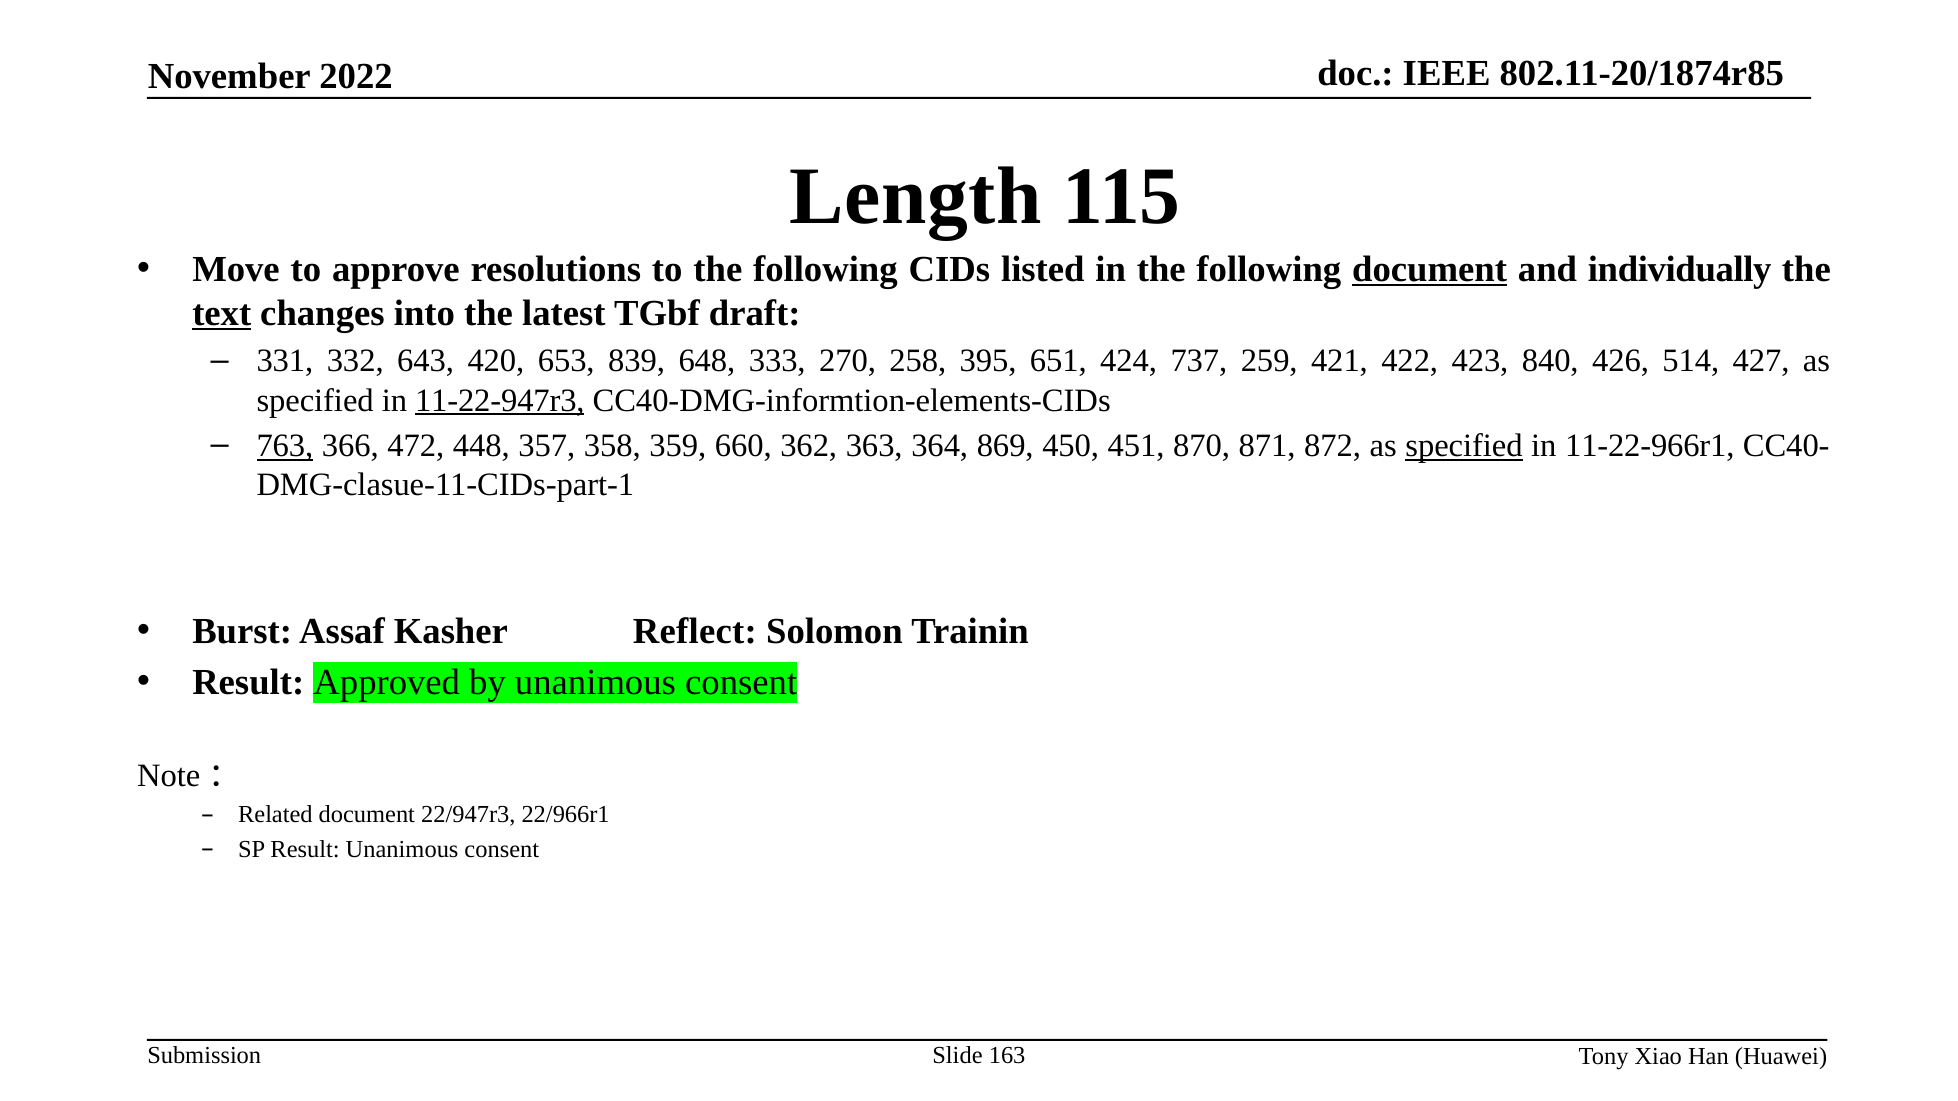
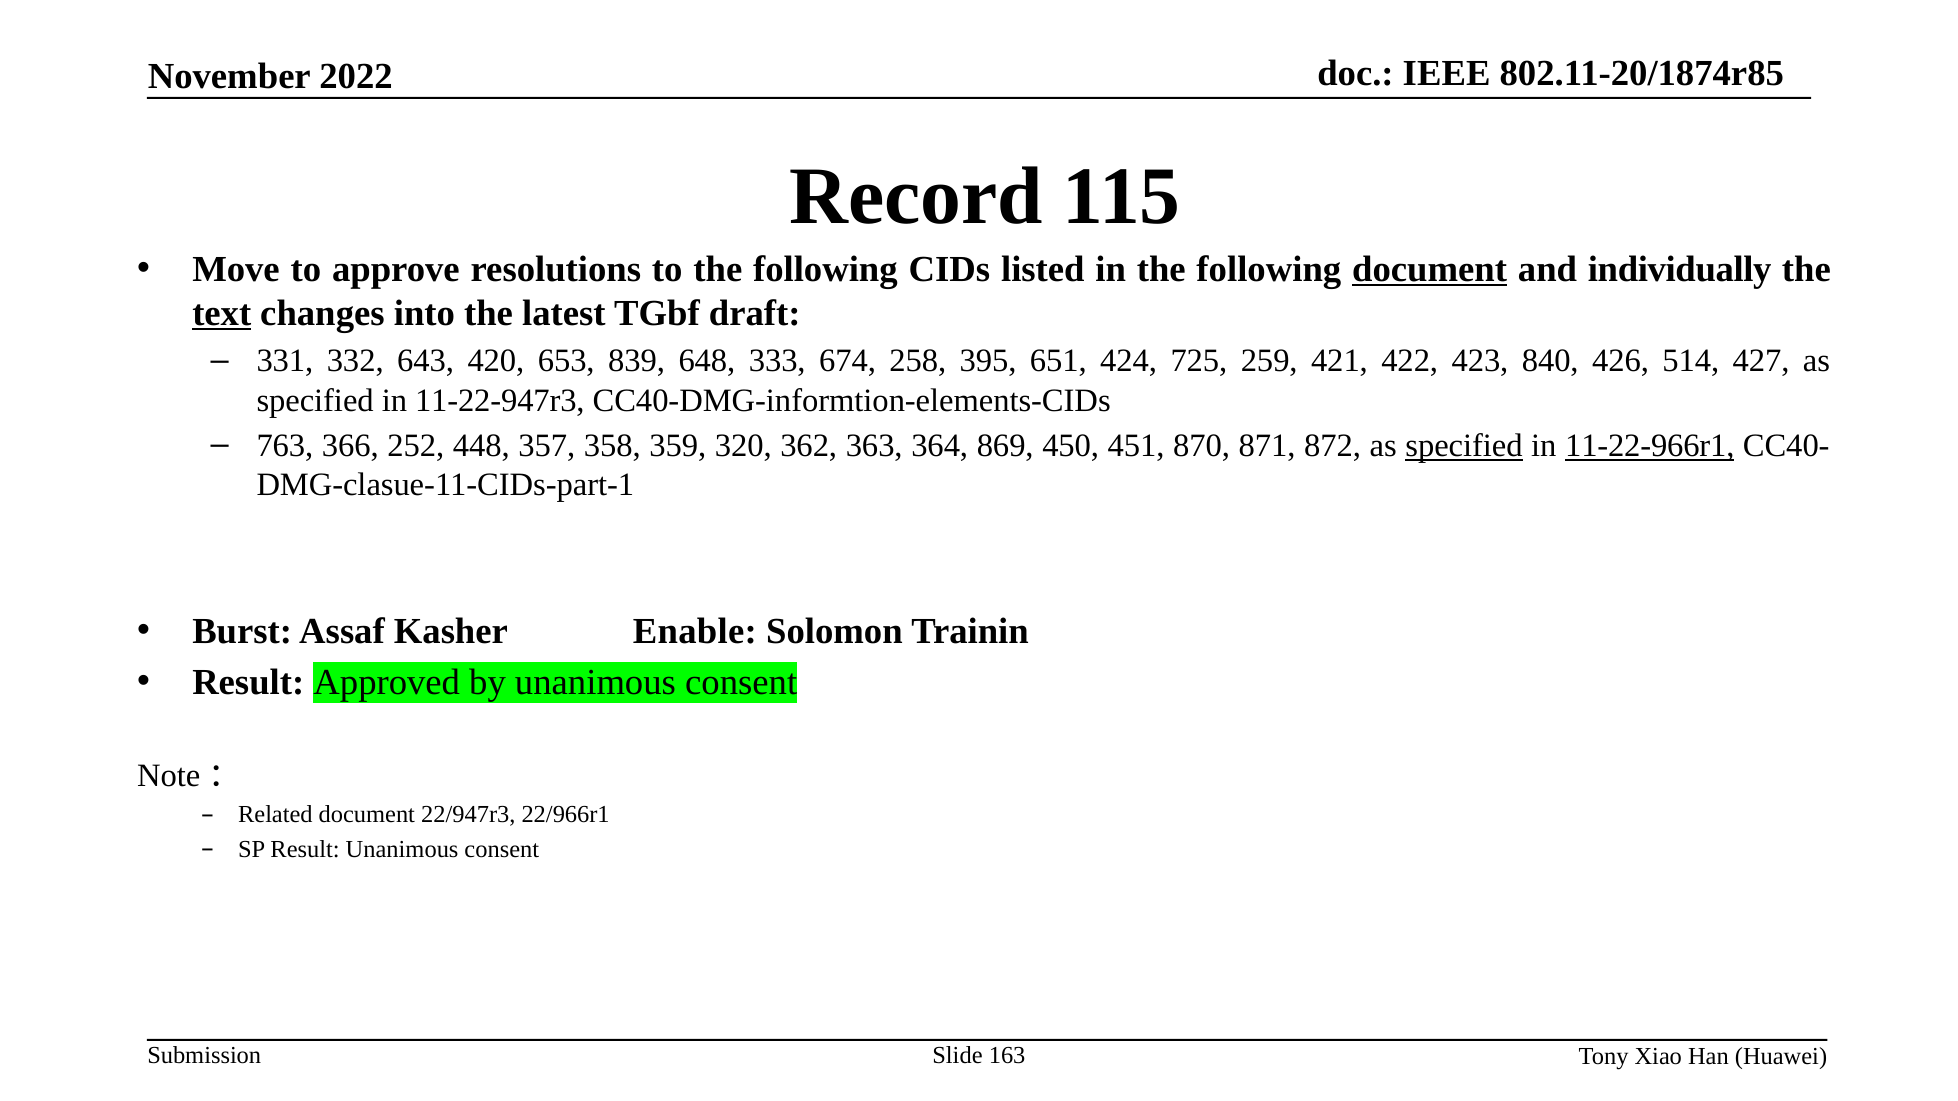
Length: Length -> Record (916, 197)
270: 270 -> 674 (848, 361)
737: 737 -> 725 (1199, 361)
11-22-947r3 underline: present -> none (500, 400)
763 underline: present -> none (285, 446)
472: 472 -> 252 (416, 446)
660: 660 -> 320 (743, 446)
11-22-966r1 underline: none -> present (1650, 446)
Reflect: Reflect -> Enable (695, 632)
